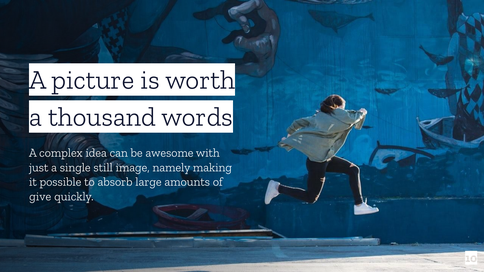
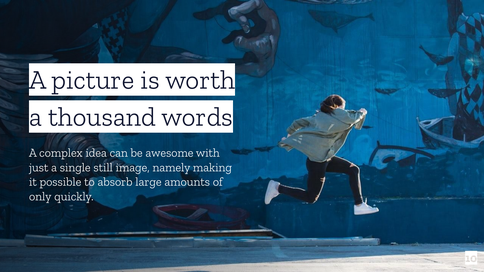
give: give -> only (40, 197)
